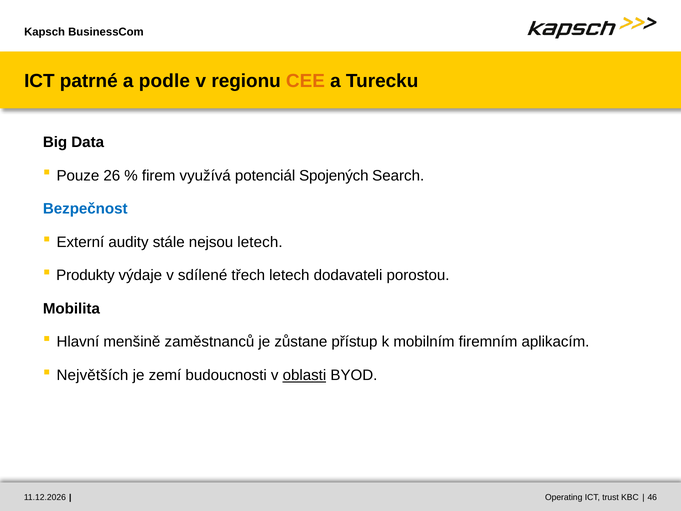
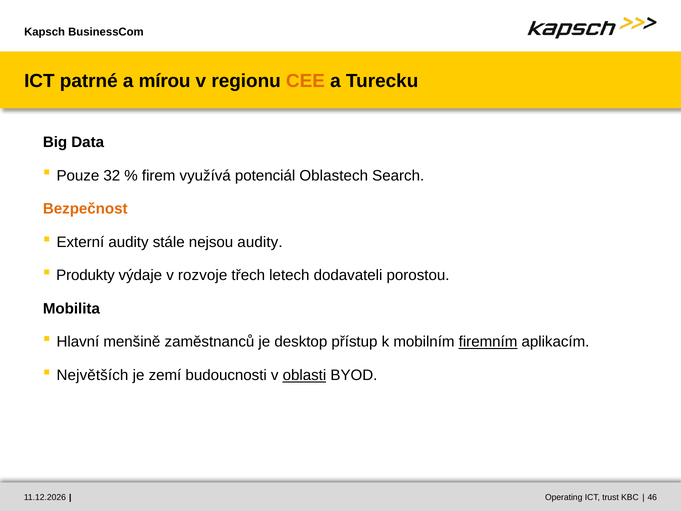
podle: podle -> mírou (165, 81)
26: 26 -> 32 (112, 175)
Spojených: Spojených -> Oblastech (334, 175)
Bezpečnost colour: blue -> orange (85, 209)
nejsou letech: letech -> audity (260, 242)
sdílené: sdílené -> rozvoje (203, 275)
zůstane: zůstane -> desktop (301, 342)
firemním underline: none -> present (488, 342)
